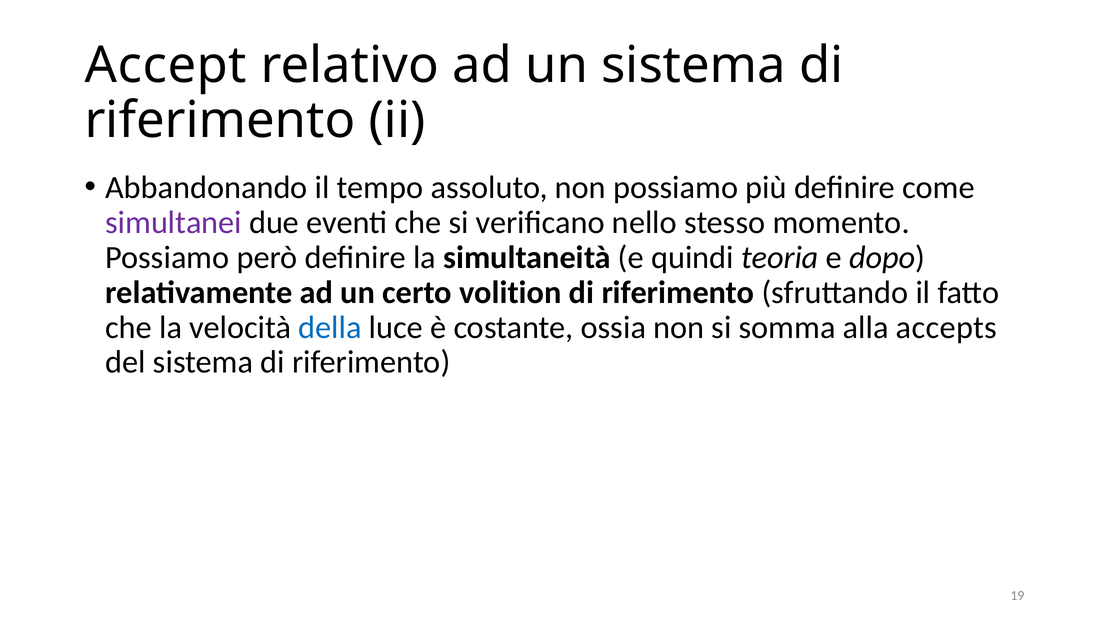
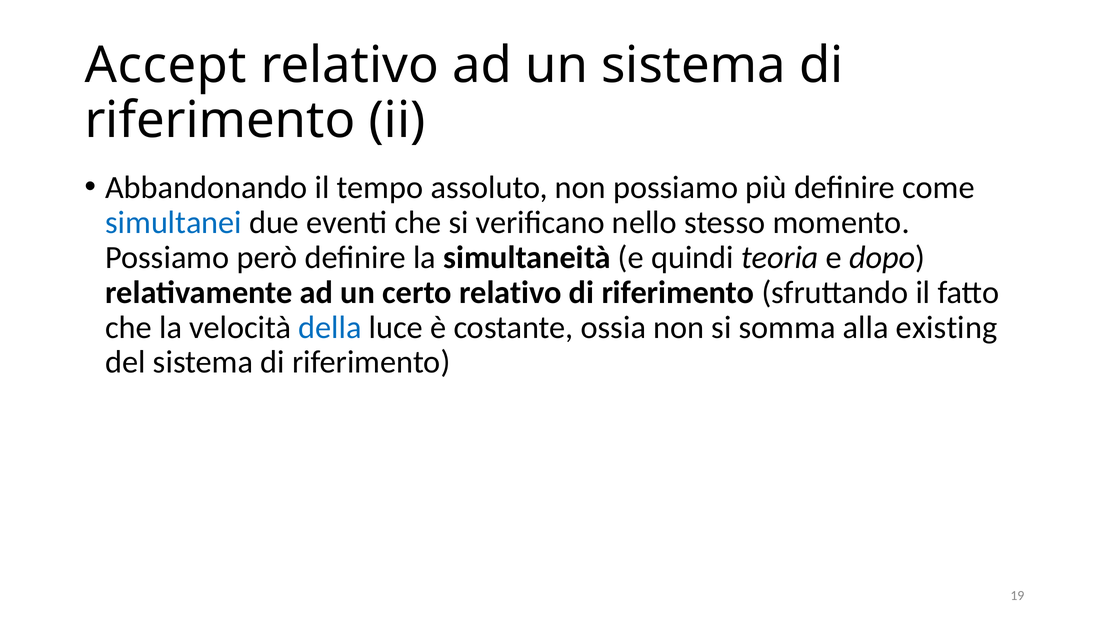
simultanei colour: purple -> blue (174, 222)
certo volition: volition -> relativo (510, 292)
accepts: accepts -> existing (947, 327)
